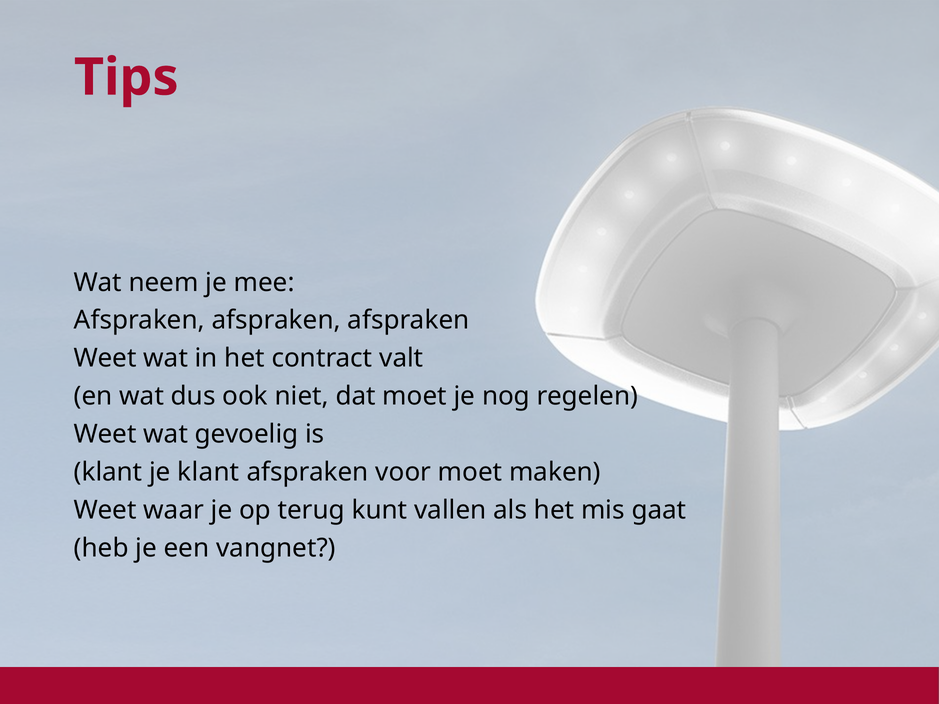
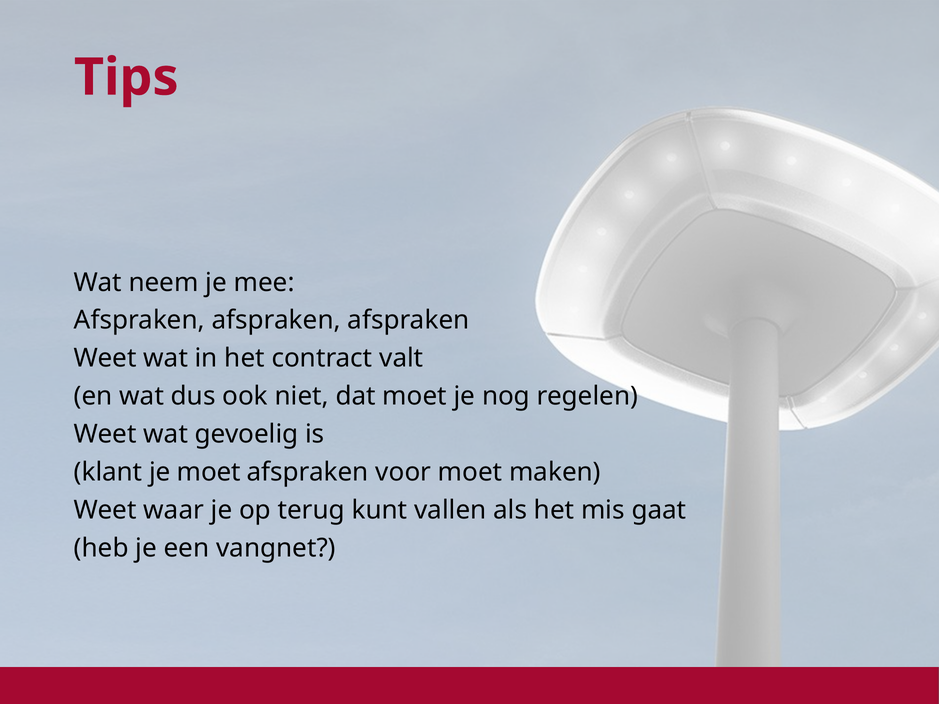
je klant: klant -> moet (209, 472)
